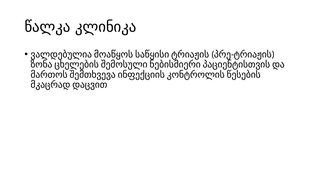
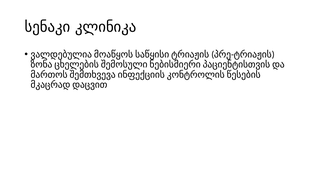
წალკა: წალკა -> სენაკი (47, 27)
